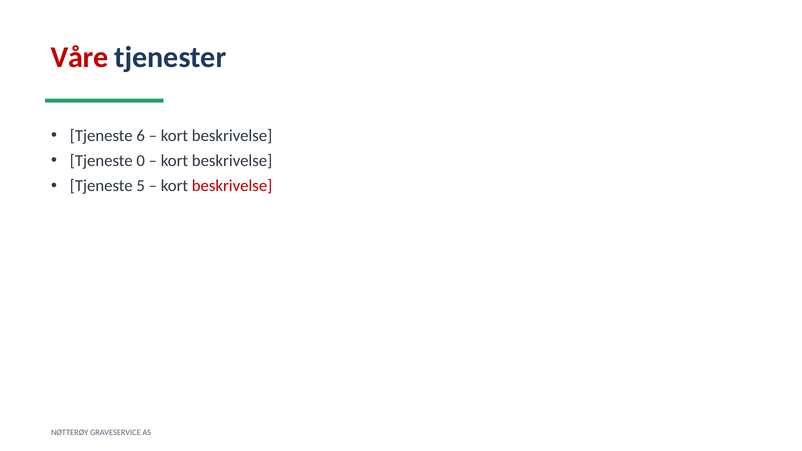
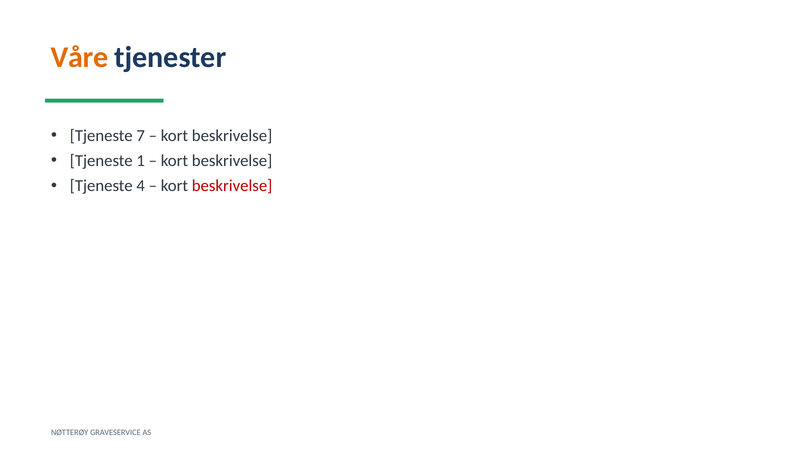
Våre colour: red -> orange (79, 57)
6: 6 -> 7 (141, 136)
0: 0 -> 1 (141, 161)
5: 5 -> 4 (141, 186)
